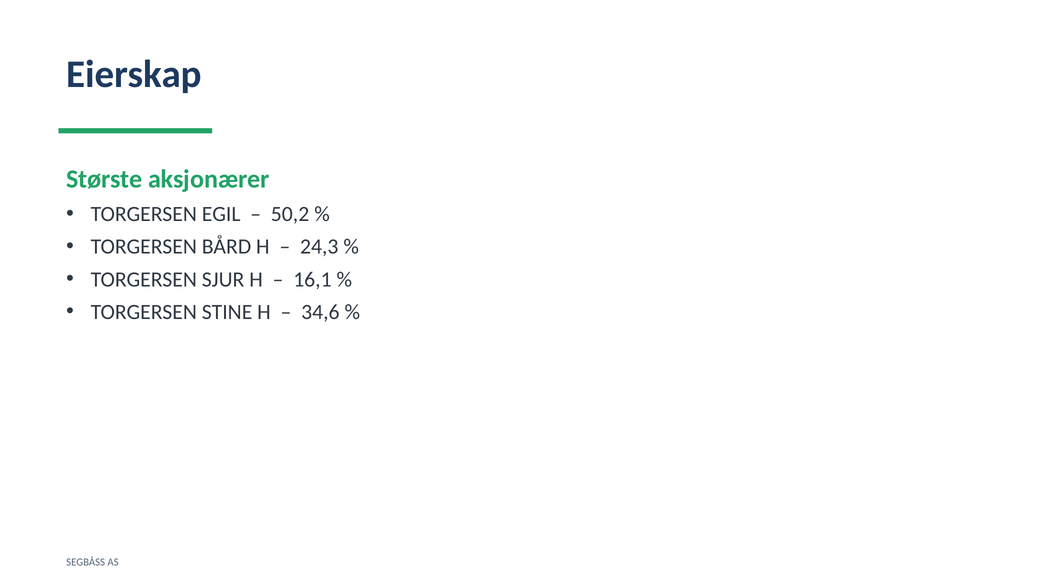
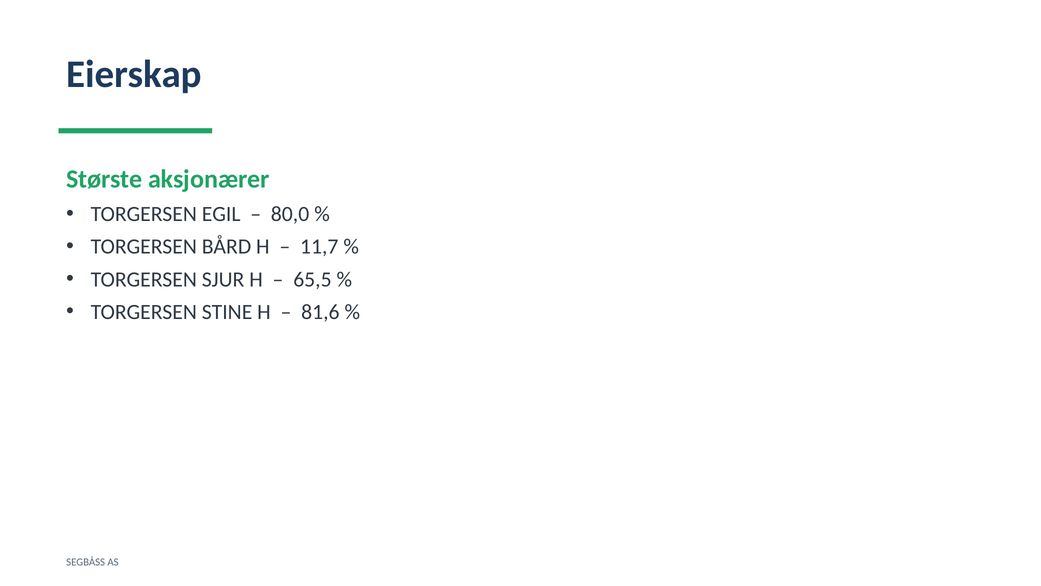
50,2: 50,2 -> 80,0 (290, 214)
24,3: 24,3 -> 11,7 (319, 247)
16,1: 16,1 -> 65,5 (312, 279)
34,6: 34,6 -> 81,6 (320, 312)
